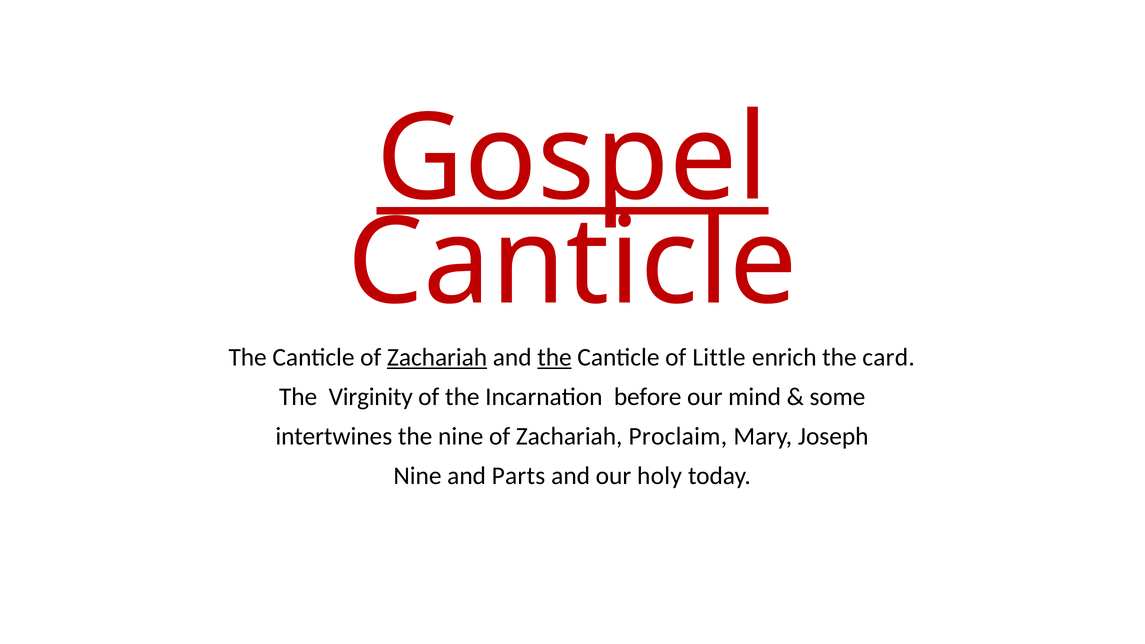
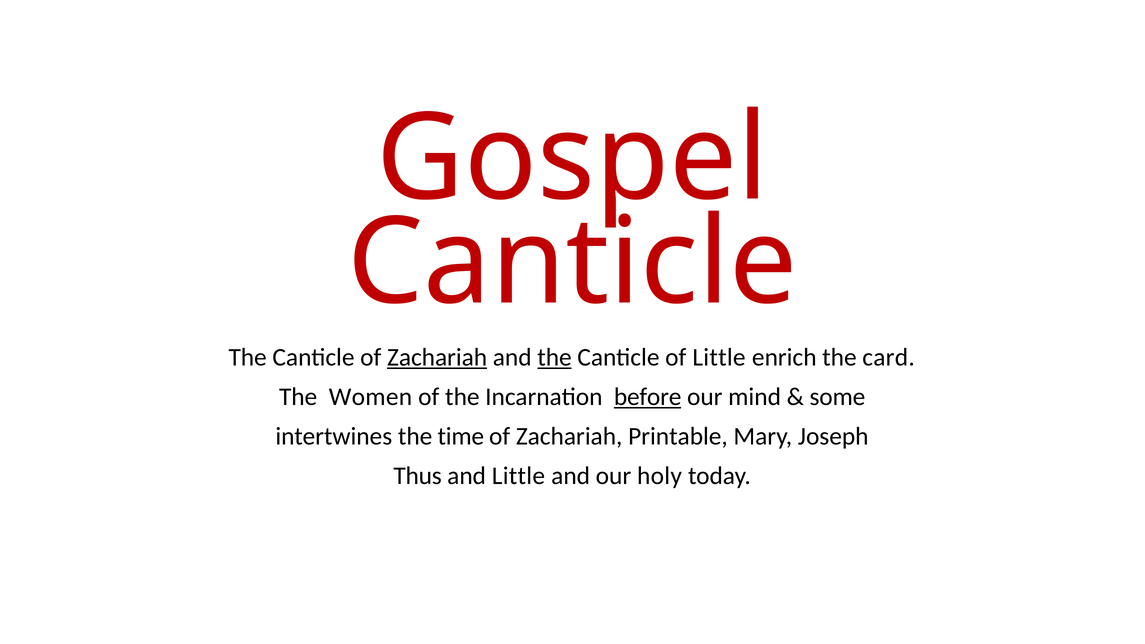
Gospel underline: present -> none (572, 159)
Virginity: Virginity -> Women (370, 397)
before underline: none -> present (648, 397)
the nine: nine -> time (461, 436)
Proclaim: Proclaim -> Printable (678, 436)
Nine: Nine -> Thus (418, 476)
and Parts: Parts -> Little (518, 476)
